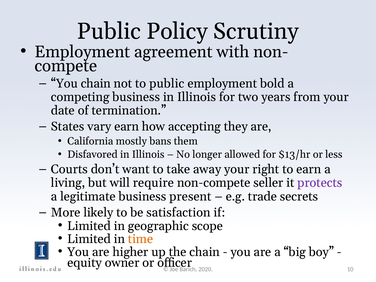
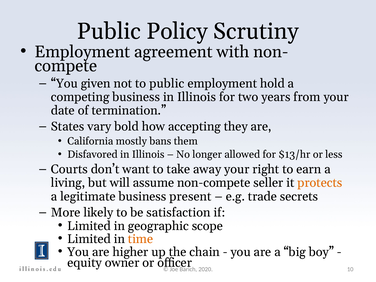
You chain: chain -> given (96, 83)
bold: bold -> hold (272, 83)
vary earn: earn -> bold (127, 127)
require: require -> assume (154, 183)
protects colour: purple -> orange (320, 183)
